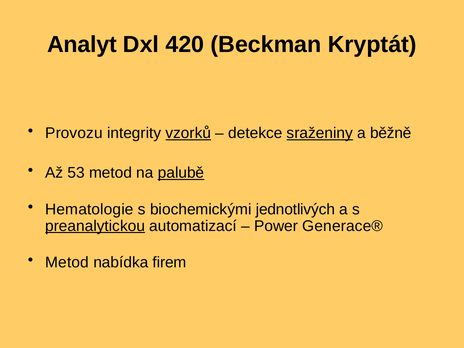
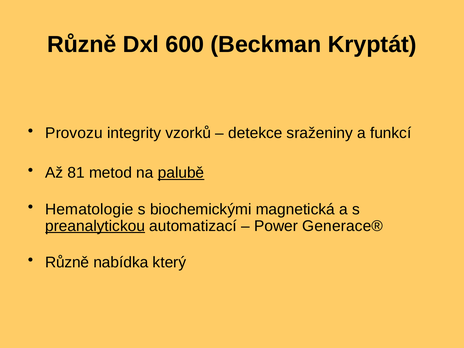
Analyt: Analyt -> Různě (82, 45)
420: 420 -> 600 (185, 45)
vzorků underline: present -> none (188, 133)
sraženiny underline: present -> none (320, 133)
běžně: běžně -> funkcí (391, 133)
53: 53 -> 81 (76, 173)
jednotlivých: jednotlivých -> magnetická (295, 209)
Metod: Metod -> Různě (67, 262)
firem: firem -> který (169, 262)
